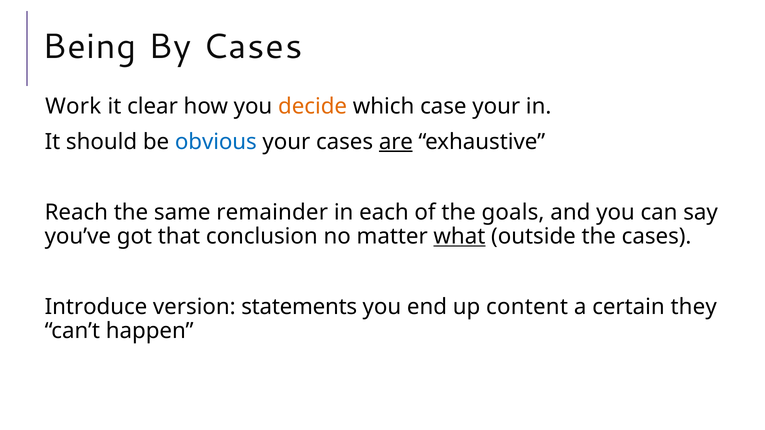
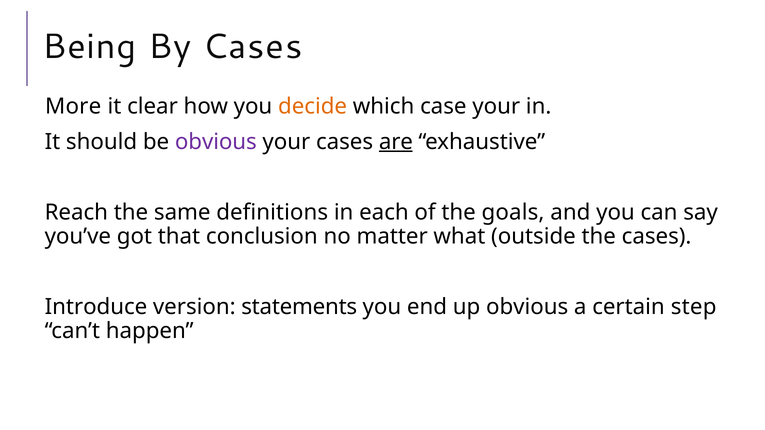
Work: Work -> More (73, 107)
obvious colour: blue -> purple (216, 142)
remainder: remainder -> definitions (272, 212)
what underline: present -> none (459, 237)
up content: content -> obvious (527, 307)
they: they -> step (694, 307)
